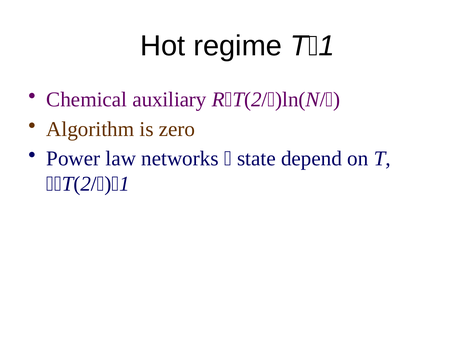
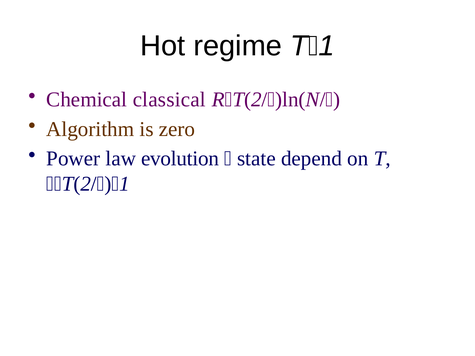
auxiliary: auxiliary -> classical (169, 100)
networks: networks -> evolution (180, 159)
